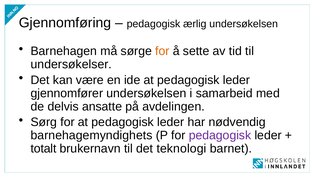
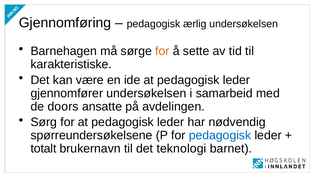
undersøkelser: undersøkelser -> karakteristiske (71, 64)
delvis: delvis -> doors (63, 106)
barnehagemyndighets: barnehagemyndighets -> spørreundersøkelsene (92, 135)
pedagogisk colour: purple -> blue (220, 135)
